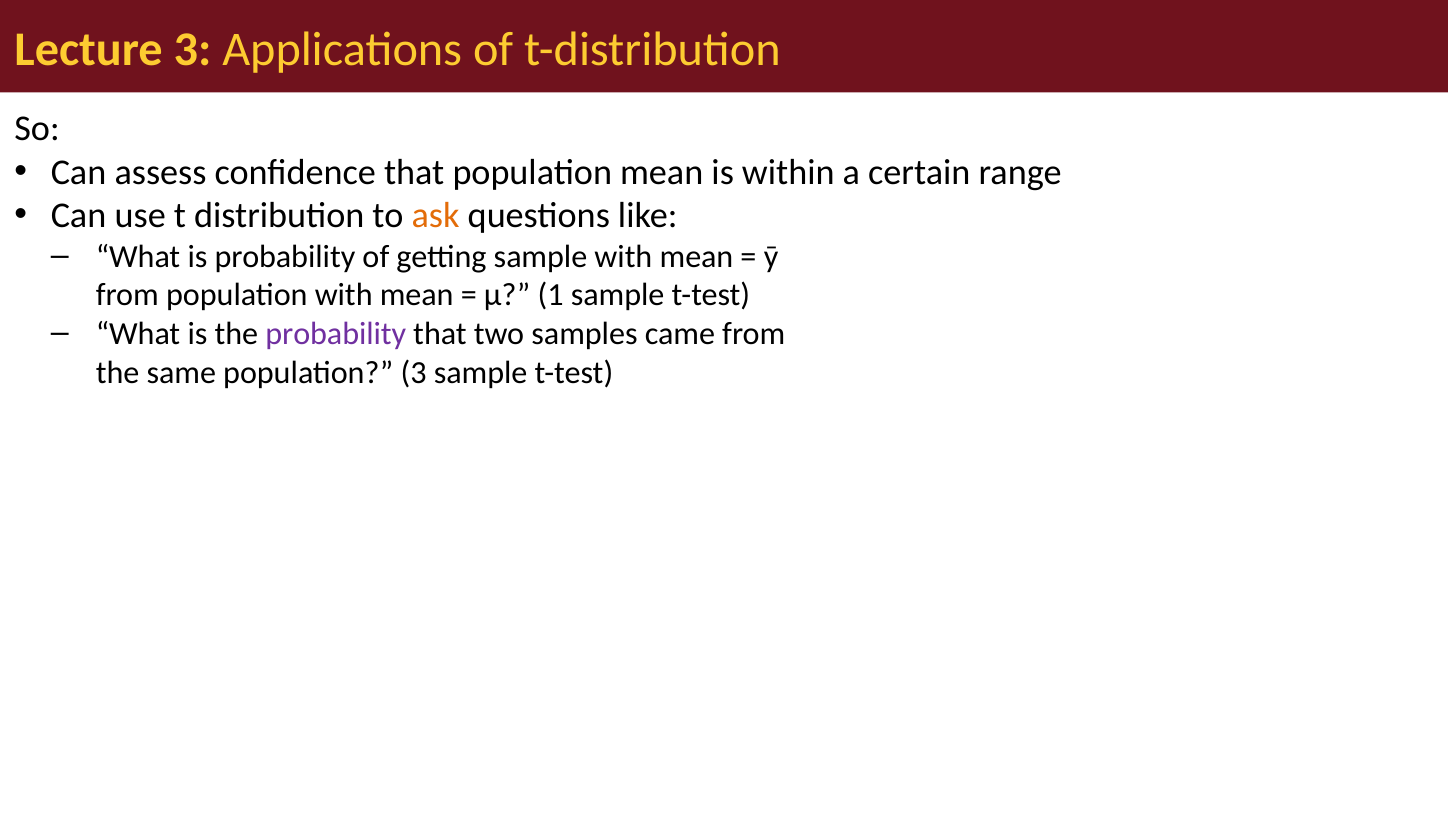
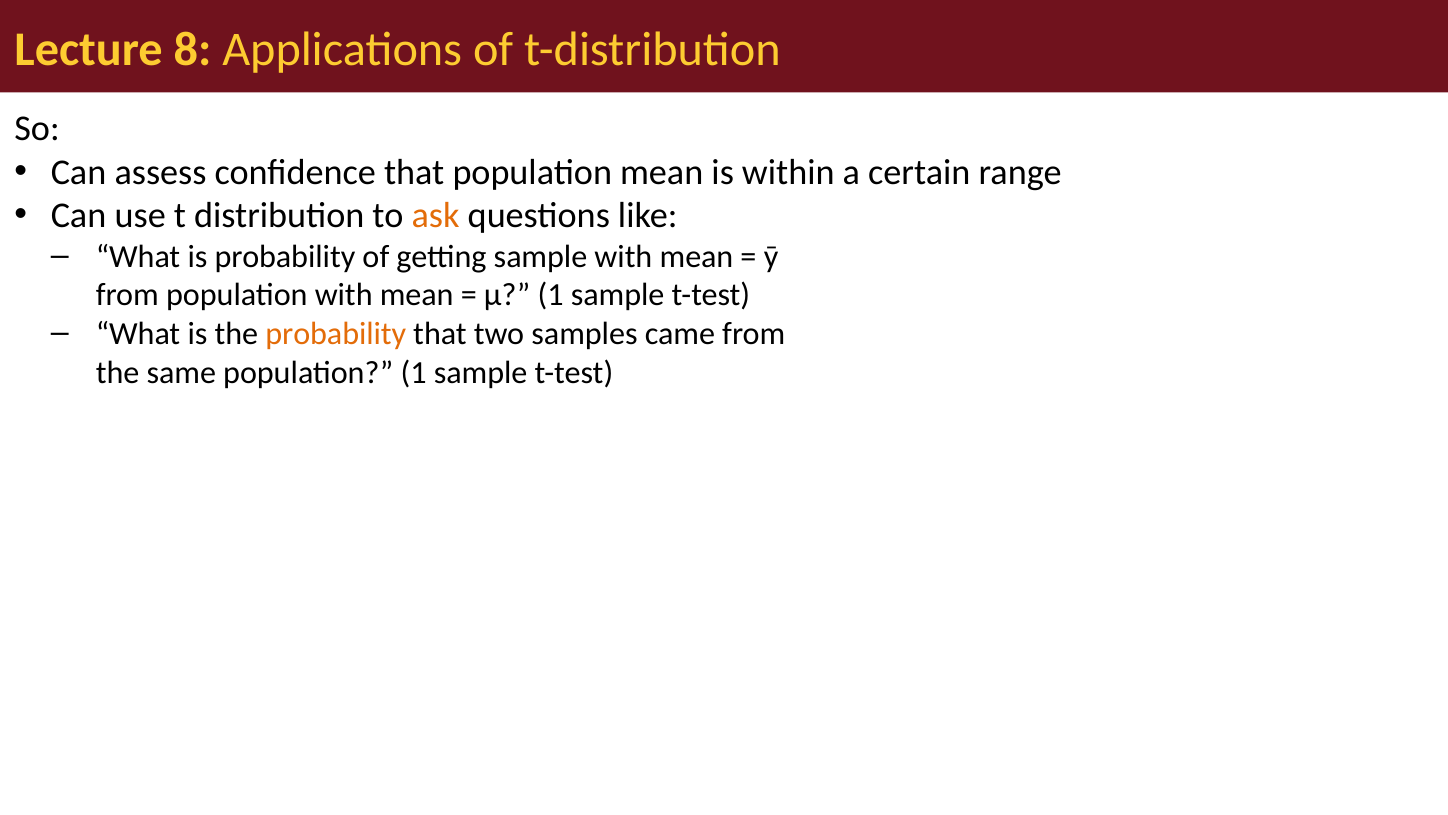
Lecture 3: 3 -> 8 (193, 50)
probability colour: purple -> orange (336, 334)
population 3: 3 -> 1 (414, 372)
